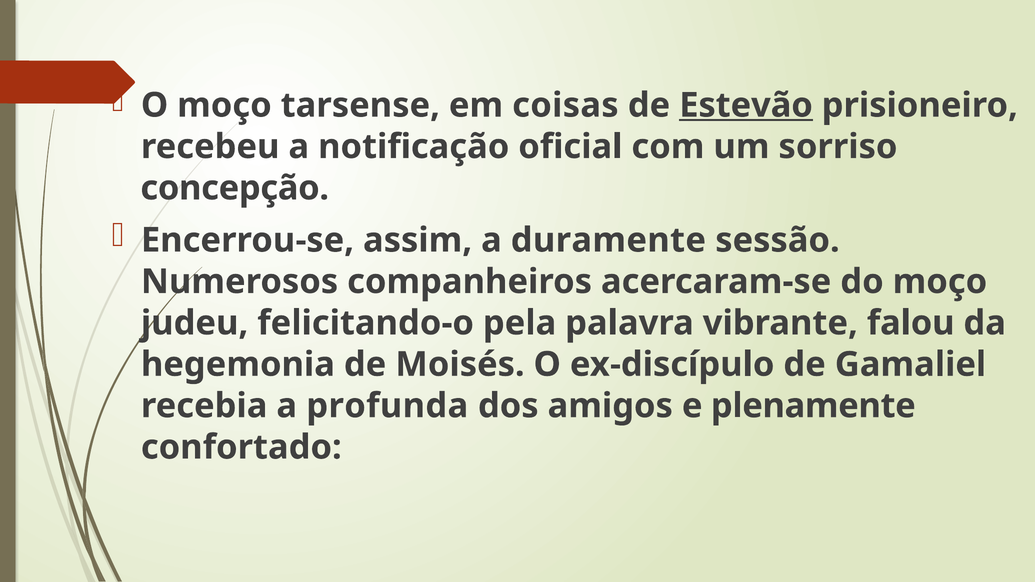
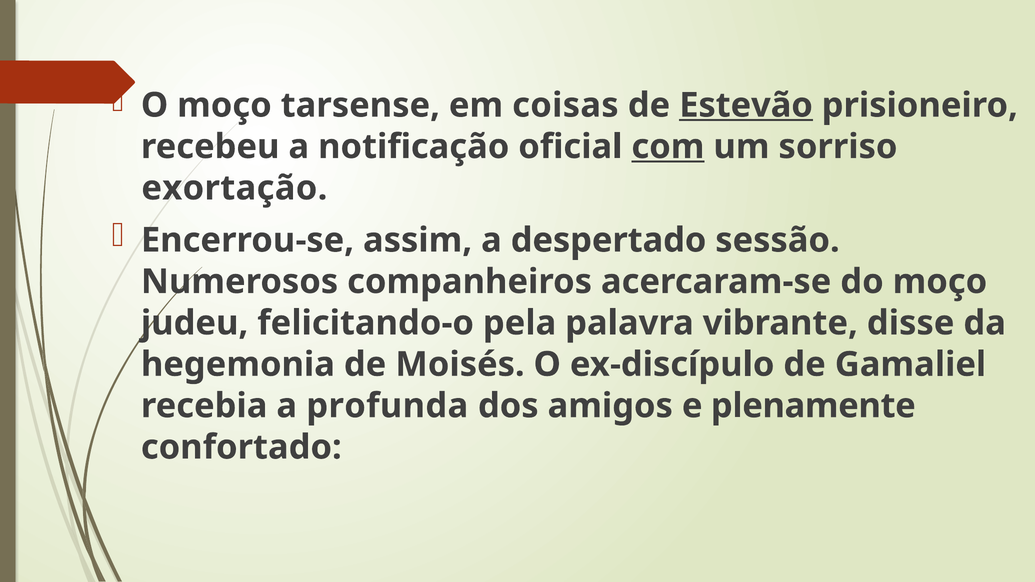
com underline: none -> present (668, 147)
concepção: concepção -> exortação (234, 188)
duramente: duramente -> despertado (609, 240)
falou: falou -> disse (911, 323)
